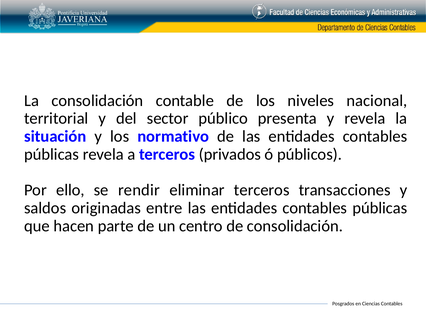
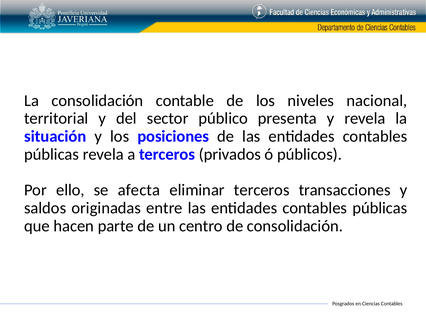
normativo: normativo -> posiciones (173, 137)
rendir: rendir -> afecta (139, 190)
